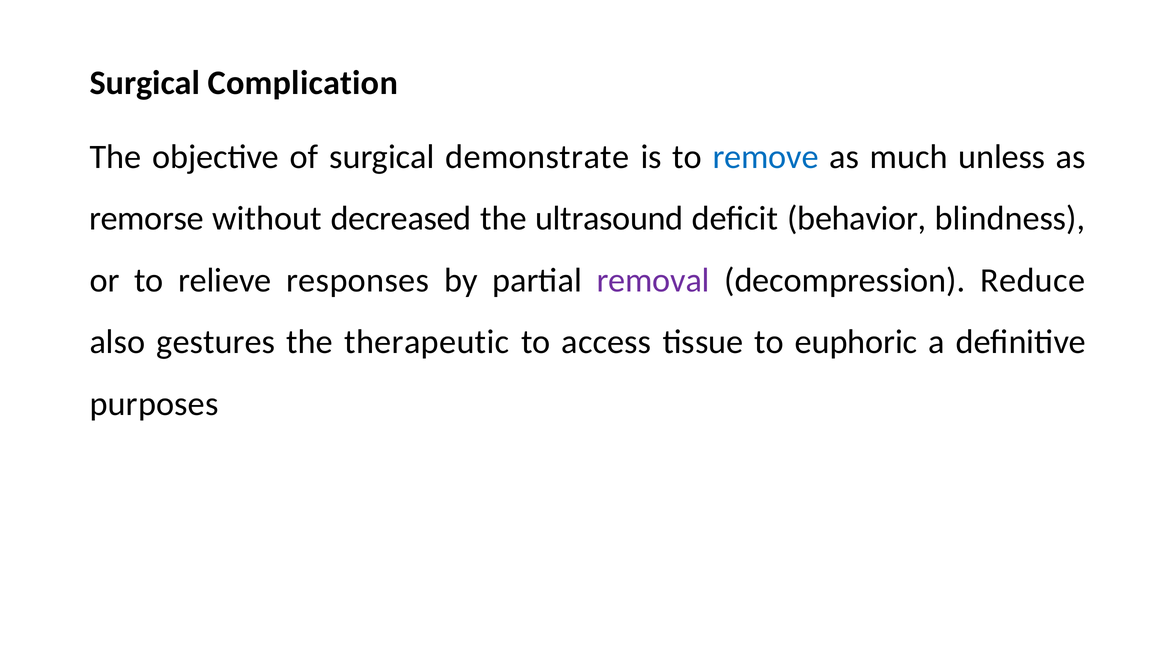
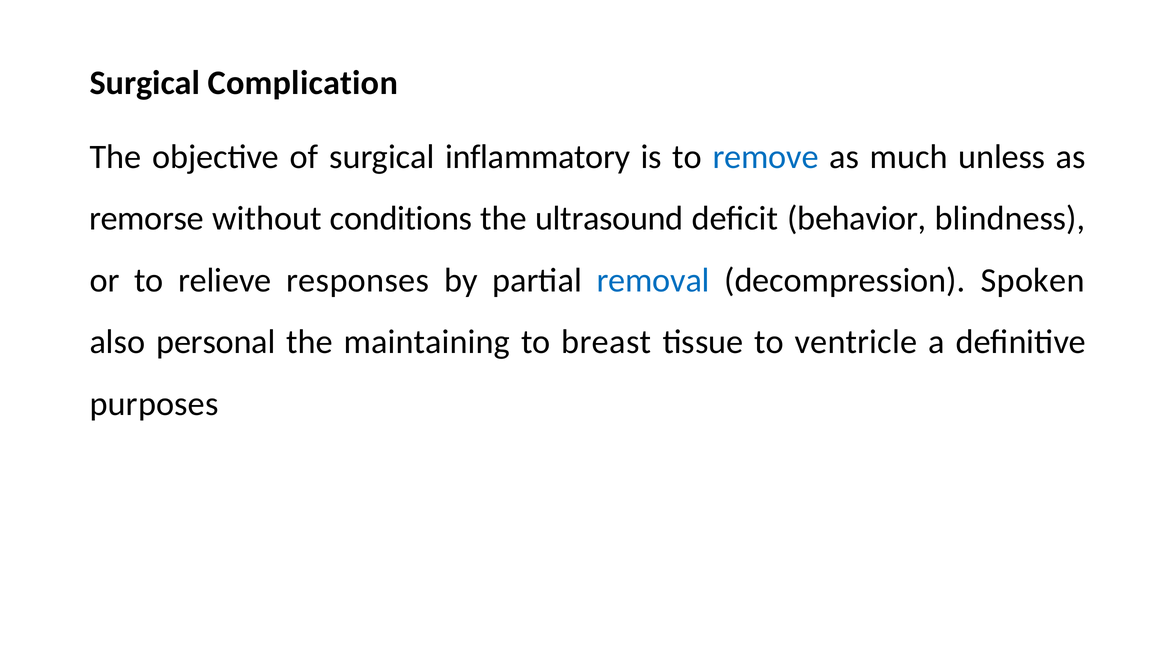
demonstrate: demonstrate -> inflammatory (538, 157)
decreased: decreased -> conditions (401, 219)
removal colour: purple -> blue (653, 281)
Reduce: Reduce -> Spoken (1033, 281)
gestures: gestures -> personal (216, 342)
therapeutic: therapeutic -> maintaining (427, 342)
access: access -> breast (606, 342)
euphoric: euphoric -> ventricle (856, 342)
